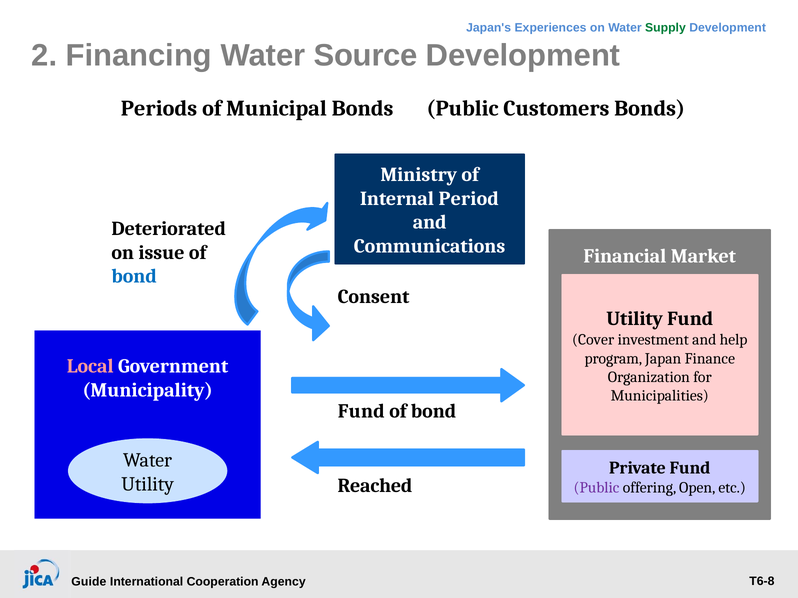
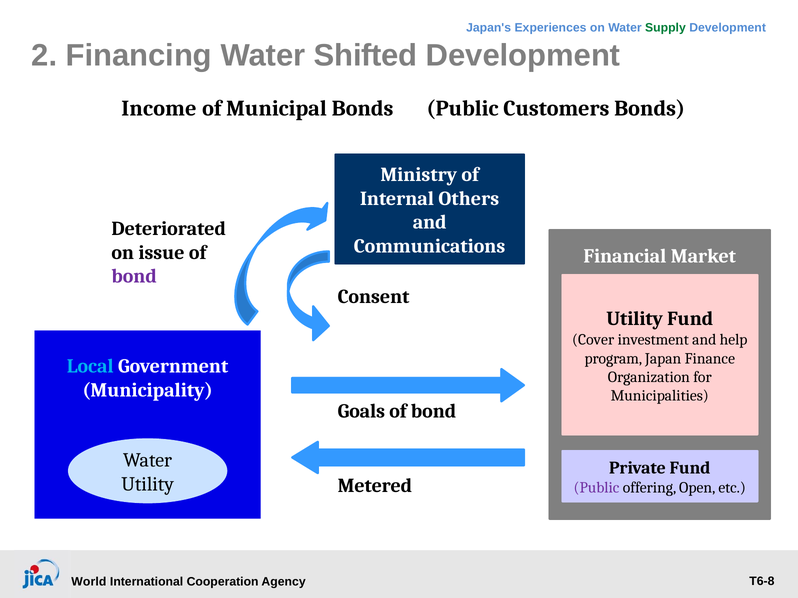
Source: Source -> Shifted (366, 56)
Periods: Periods -> Income (159, 109)
Period: Period -> Others (469, 199)
bond colour: blue -> purple (134, 277)
Local colour: pink -> light blue (90, 366)
Fund: Fund -> Goals (361, 411)
Reached: Reached -> Metered (375, 486)
Guide: Guide -> World (89, 582)
